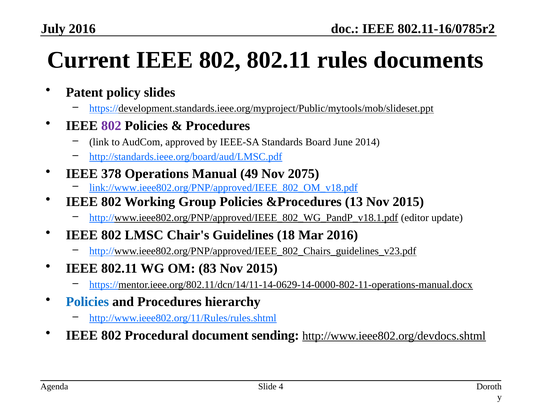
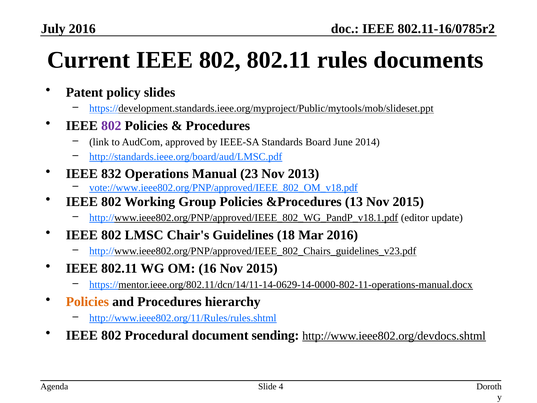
378: 378 -> 832 (111, 174)
49: 49 -> 23 (249, 174)
2075: 2075 -> 2013 (303, 174)
link://www.ieee802.org/PNP/approved/IEEE_802_OM_v18.pdf: link://www.ieee802.org/PNP/approved/IEEE_802_OM_v18.pdf -> vote://www.ieee802.org/PNP/approved/IEEE_802_OM_v18.pdf (224, 188)
83: 83 -> 16 (207, 268)
Policies colour: blue -> orange (87, 302)
